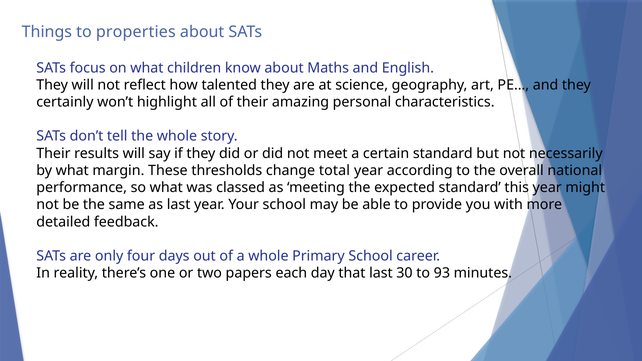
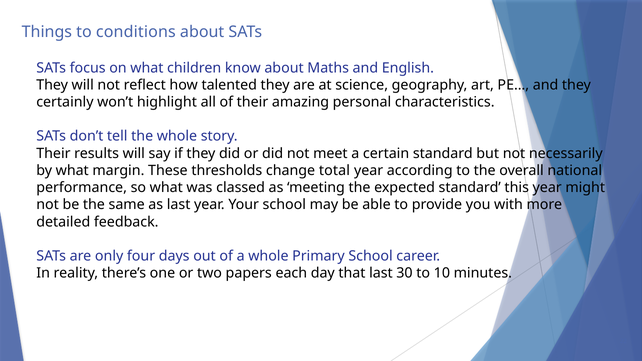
properties: properties -> conditions (136, 32)
93: 93 -> 10 (442, 273)
